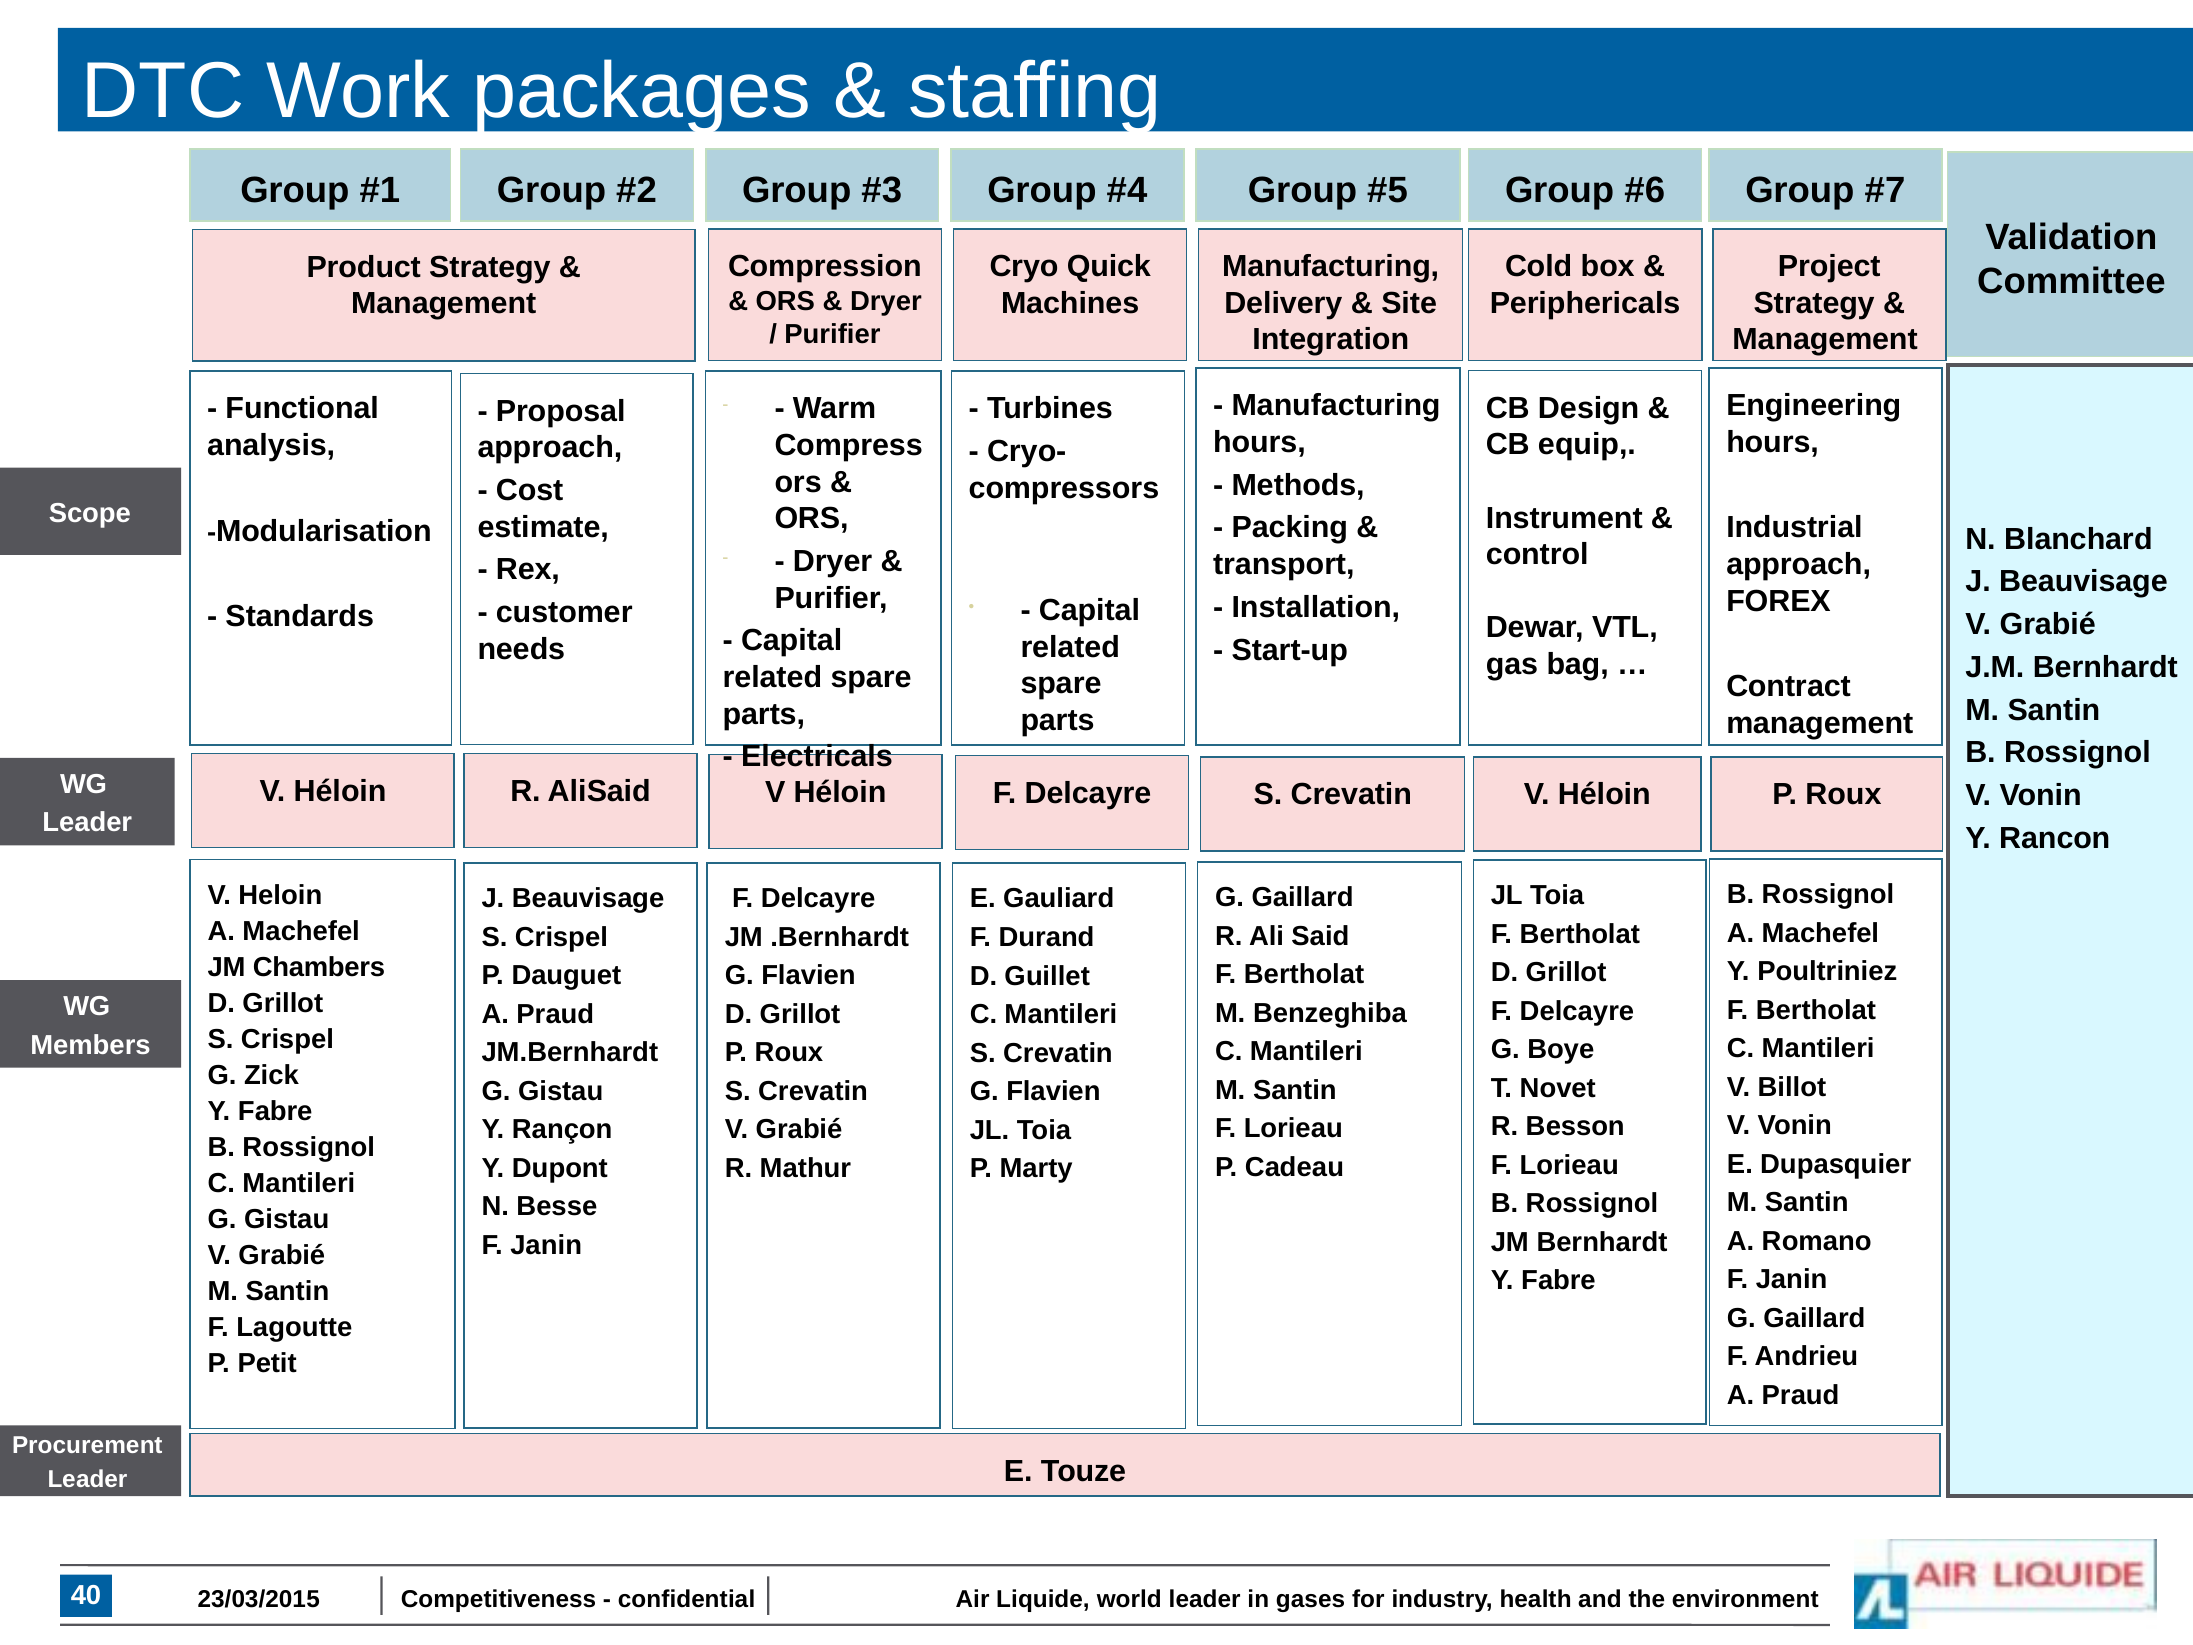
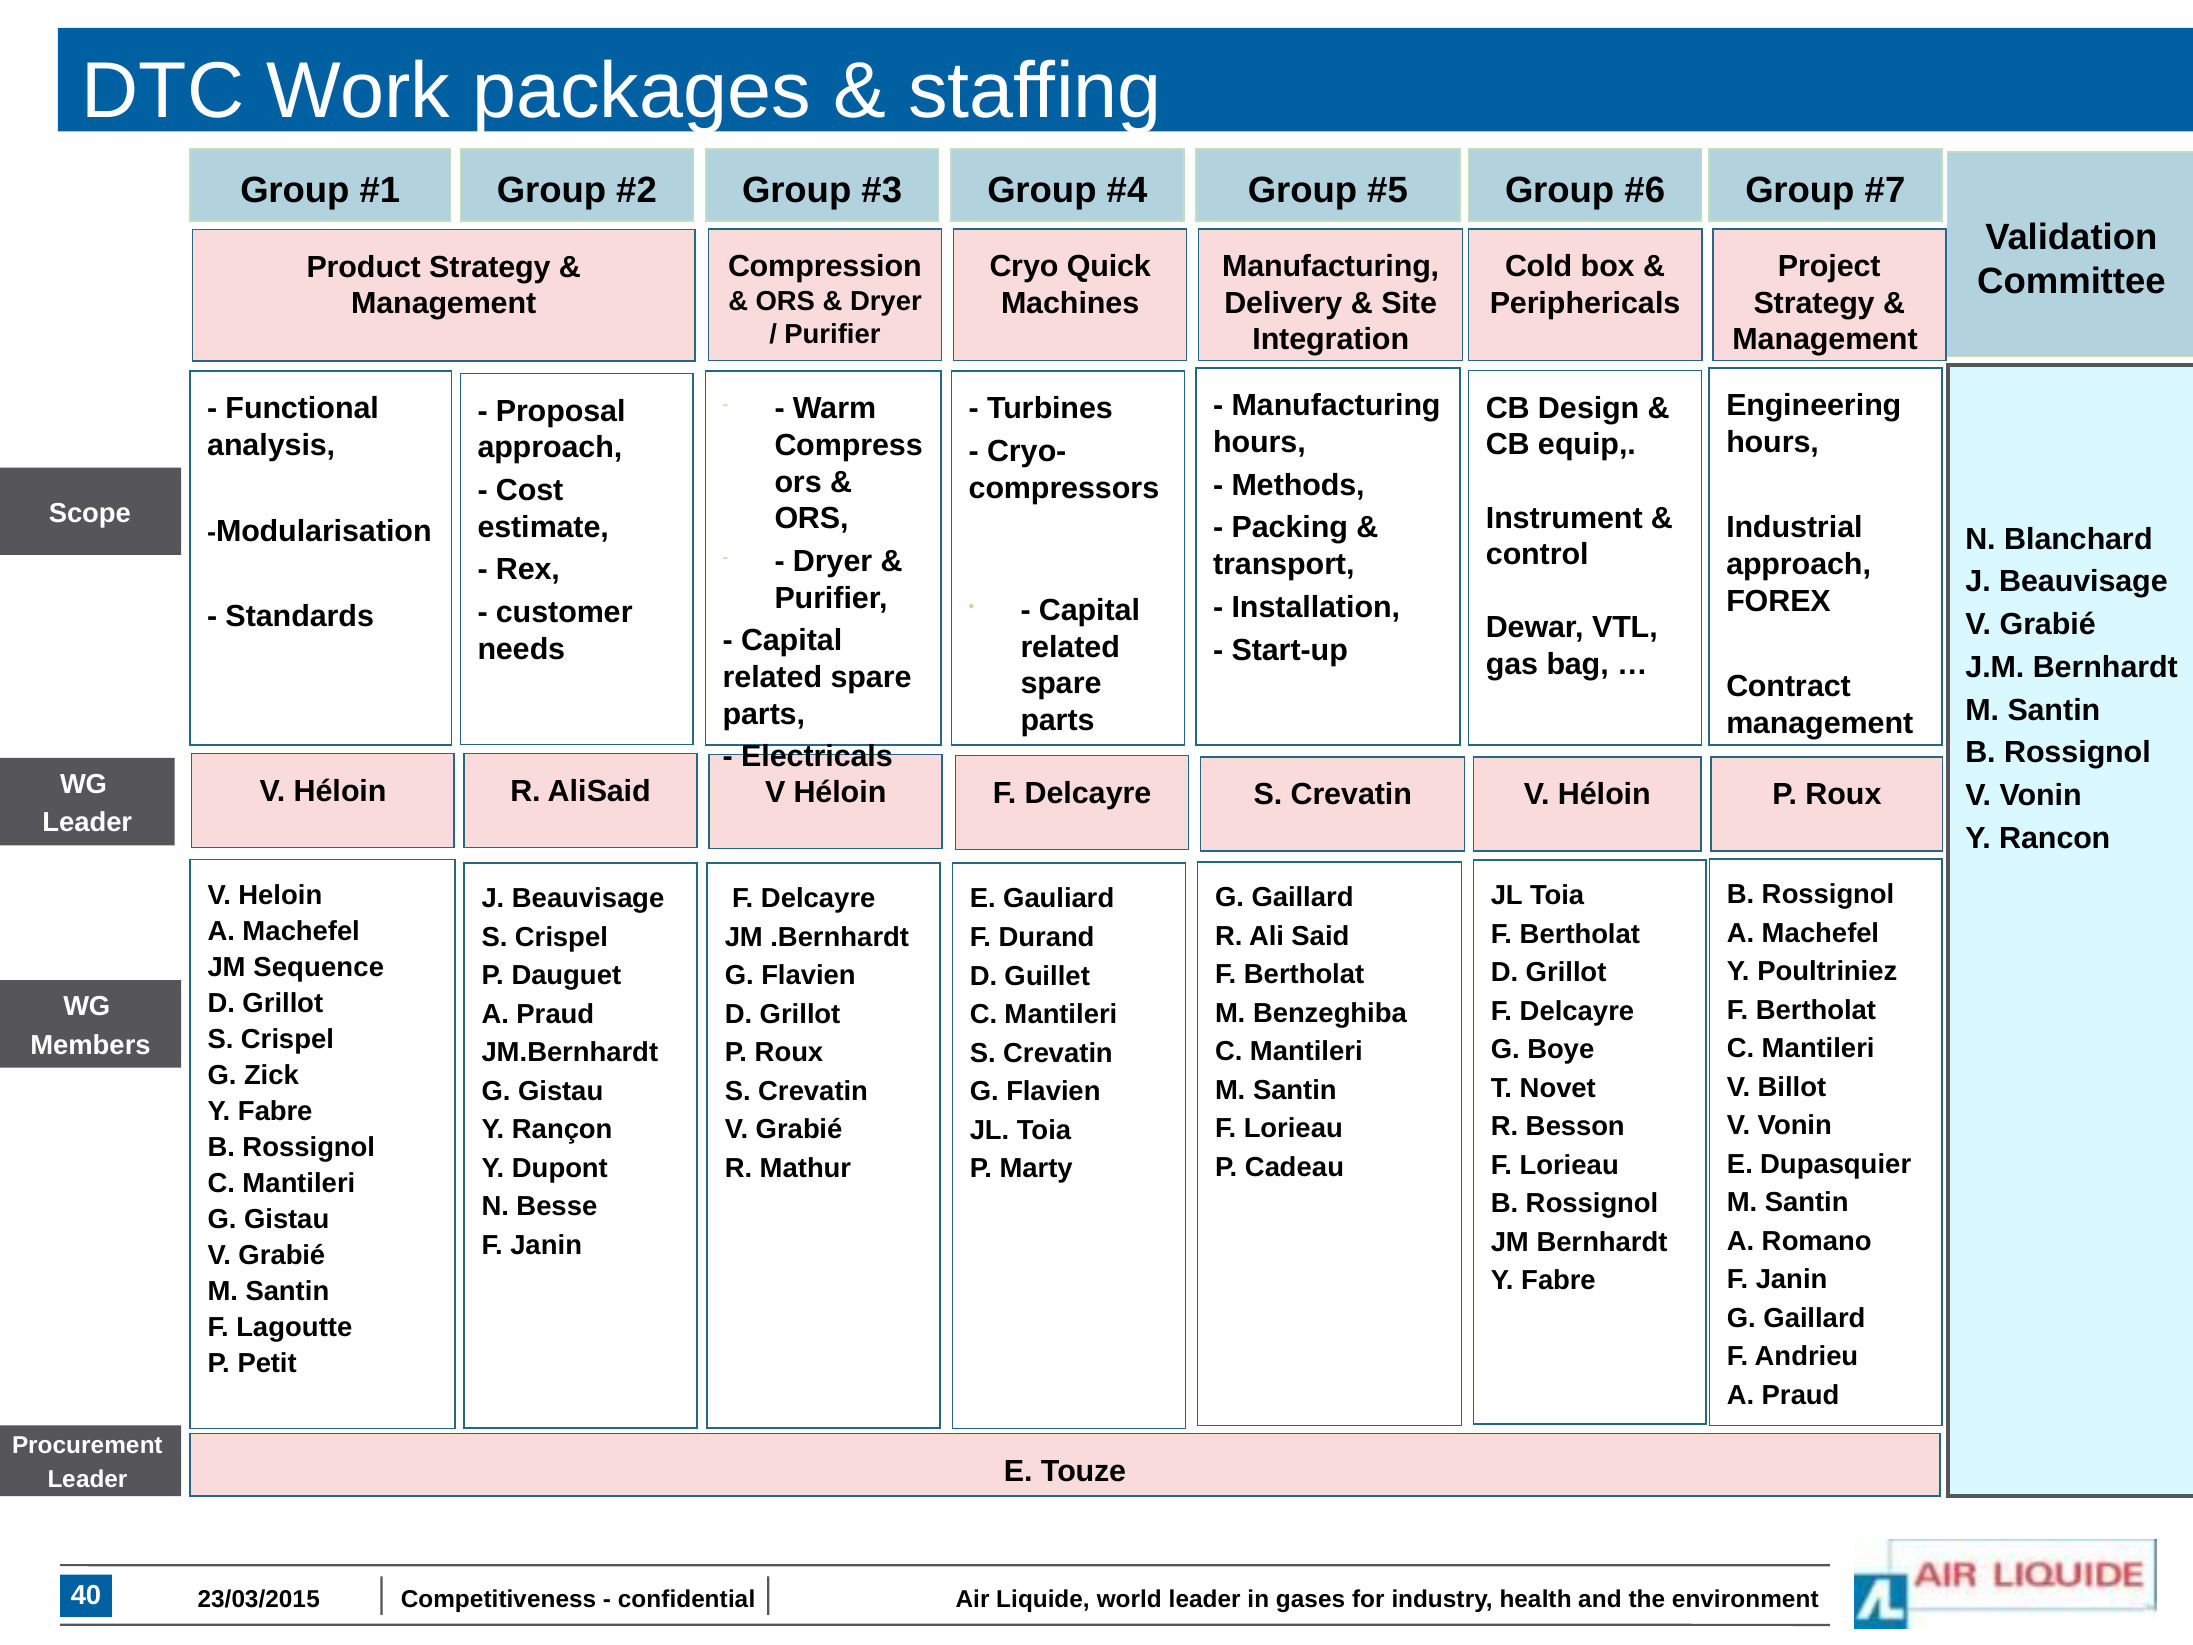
Chambers: Chambers -> Sequence (319, 967)
